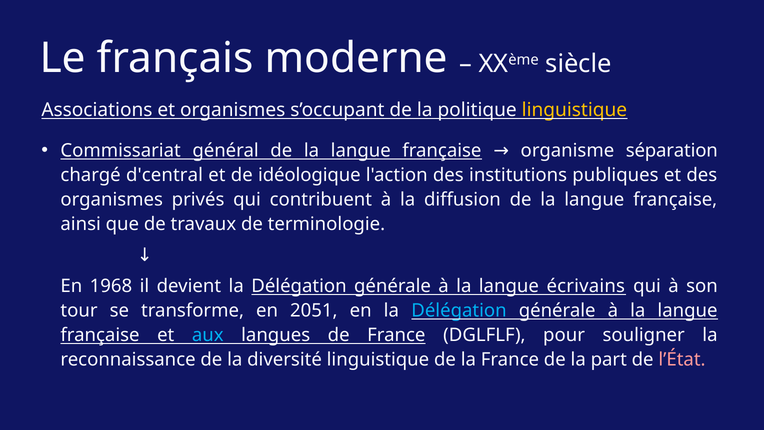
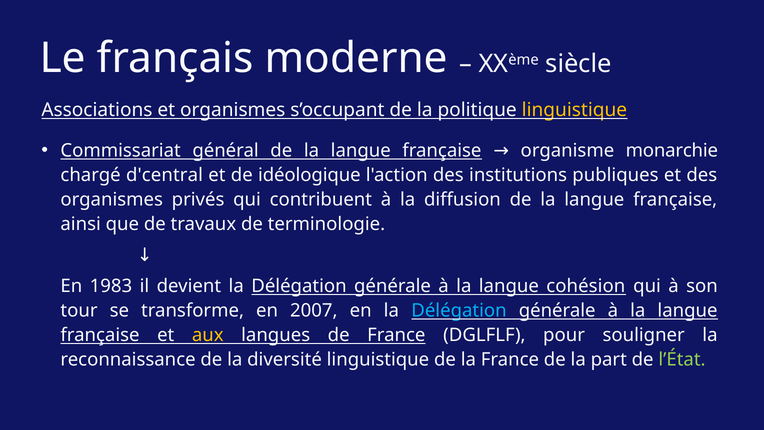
séparation: séparation -> monarchie (672, 151)
1968: 1968 -> 1983 (111, 286)
écrivains: écrivains -> cohésion (586, 286)
2051: 2051 -> 2007 (314, 310)
aux colour: light blue -> yellow (208, 335)
l’État colour: pink -> light green (682, 359)
